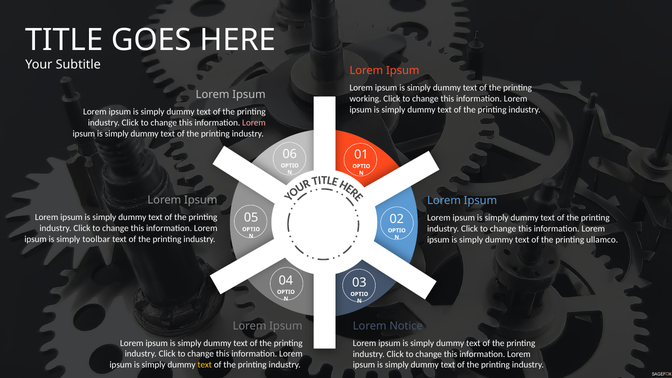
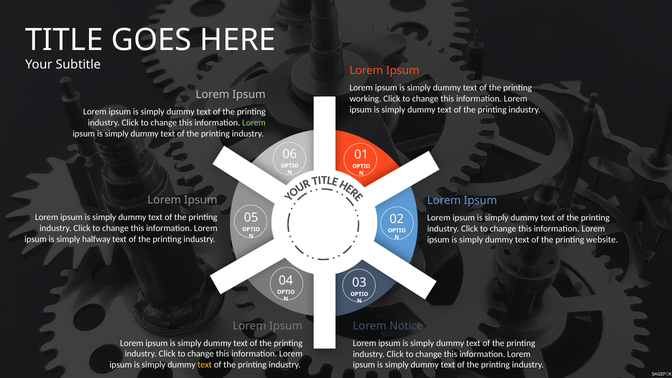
Lorem colour: pink -> light green (254, 123)
toolbar: toolbar -> halfway (96, 239)
ullamco: ullamco -> website (602, 240)
